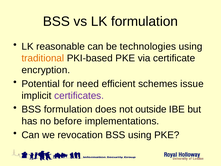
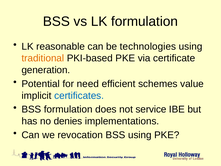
encryption: encryption -> generation (46, 70)
issue: issue -> value (192, 84)
certificates colour: purple -> blue (79, 95)
outside: outside -> service (151, 109)
before: before -> denies (68, 121)
